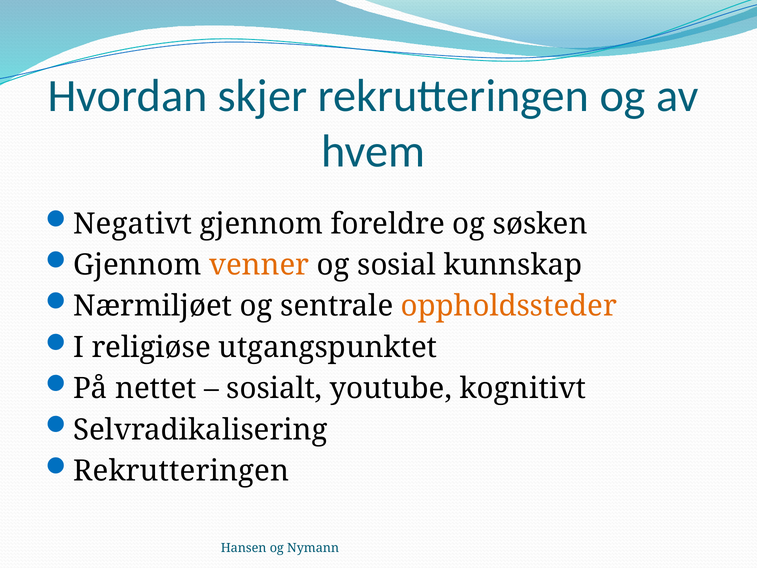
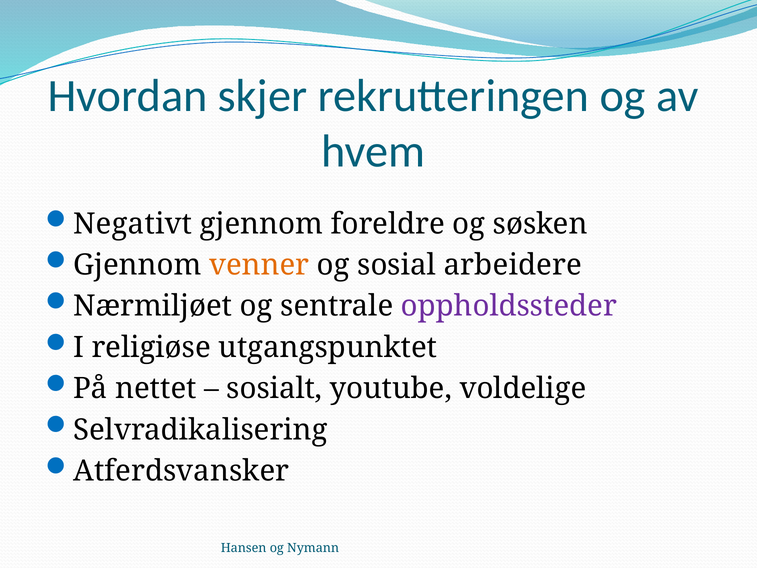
kunnskap: kunnskap -> arbeidere (513, 265)
oppholdssteder colour: orange -> purple (509, 306)
kognitivt: kognitivt -> voldelige (523, 388)
Rekrutteringen: Rekrutteringen -> Atferdsvansker (181, 471)
